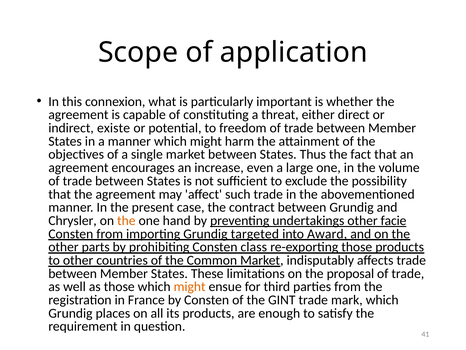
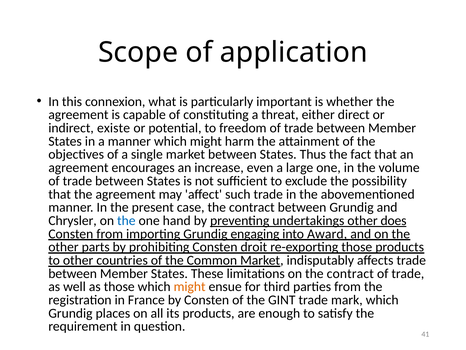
the colour: orange -> blue (126, 220)
facie: facie -> does (394, 220)
targeted: targeted -> engaging (255, 234)
class: class -> droit (254, 247)
on the proposal: proposal -> contract (350, 273)
